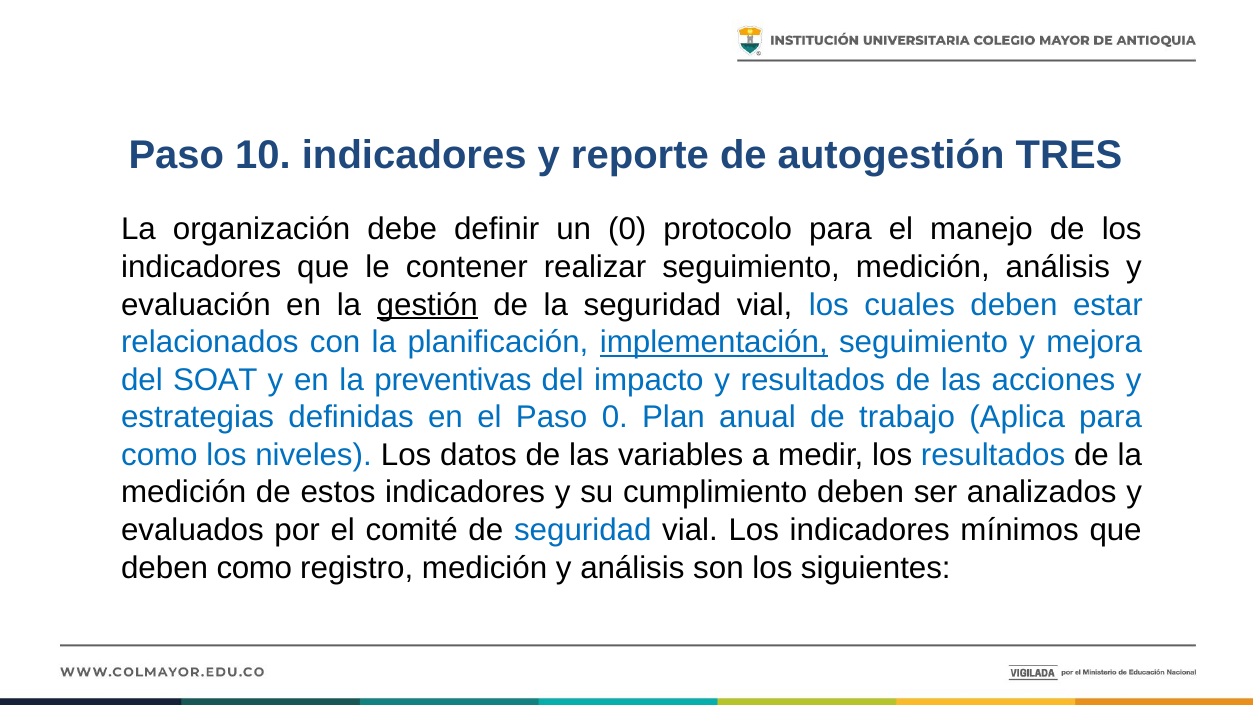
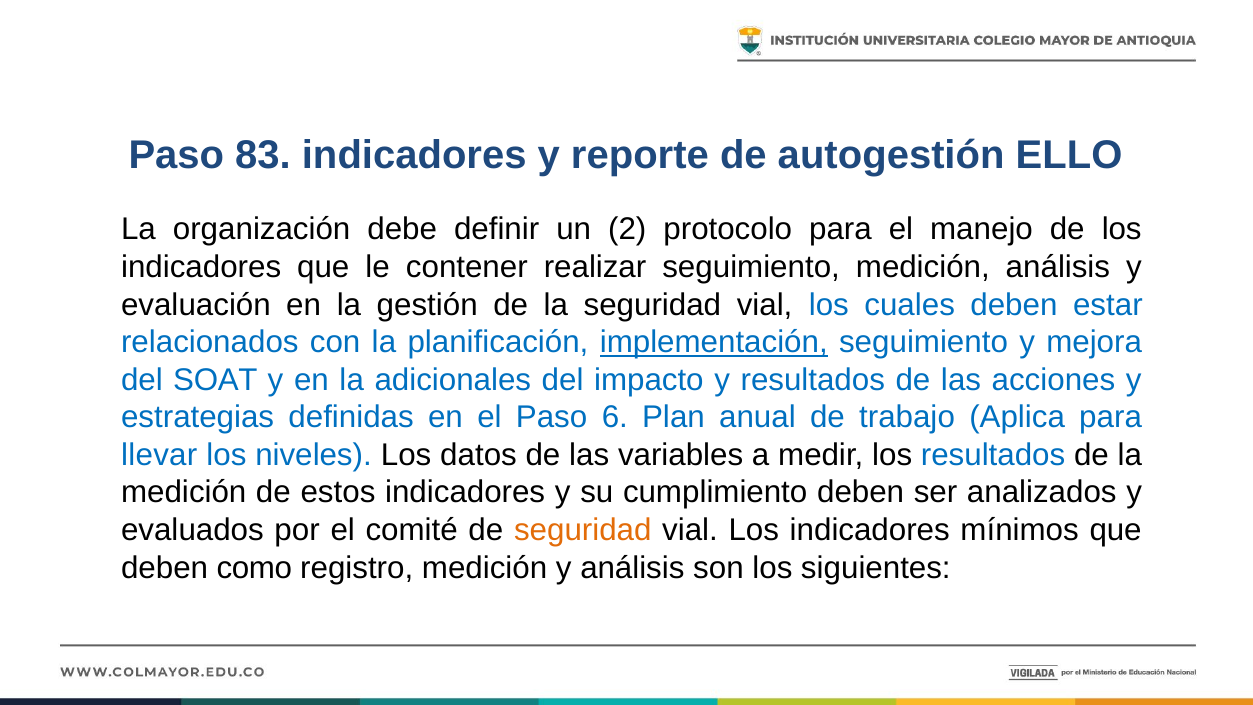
10: 10 -> 83 (263, 155)
TRES: TRES -> ELLO (1069, 155)
un 0: 0 -> 2 (627, 229)
gestión underline: present -> none (427, 305)
preventivas: preventivas -> adicionales (453, 380)
Paso 0: 0 -> 6 (615, 417)
como: como -> llevar (159, 455)
seguridad colour: blue -> orange (583, 530)
